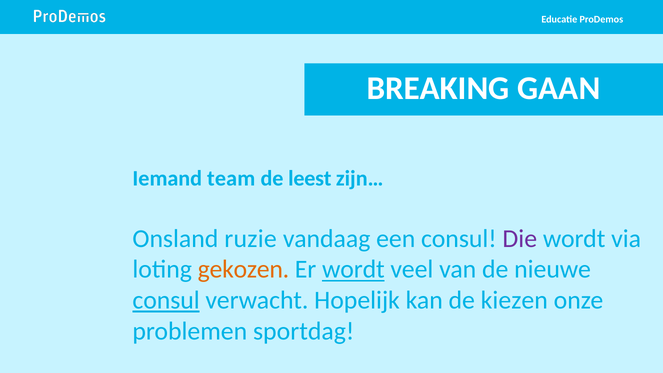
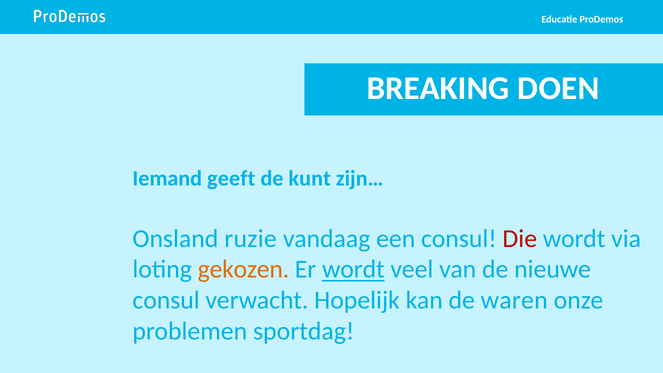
GAAN: GAAN -> DOEN (559, 88)
team: team -> geeft (231, 179)
leest: leest -> kunt (310, 179)
Die colour: purple -> red (520, 238)
consul underline: present -> none (166, 300)
kiezen: kiezen -> waren (514, 300)
